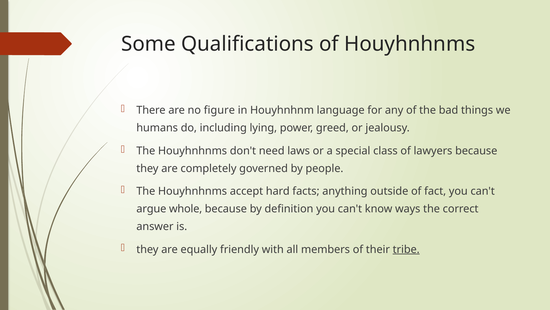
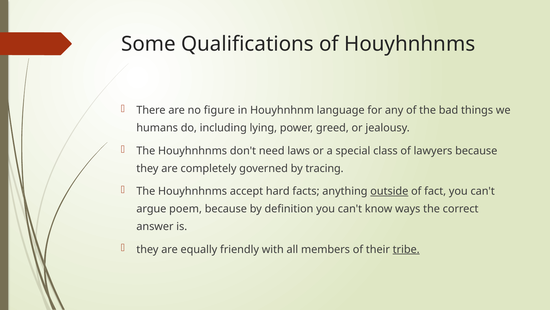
people: people -> tracing (324, 168)
outside underline: none -> present (389, 191)
whole: whole -> poem (186, 209)
